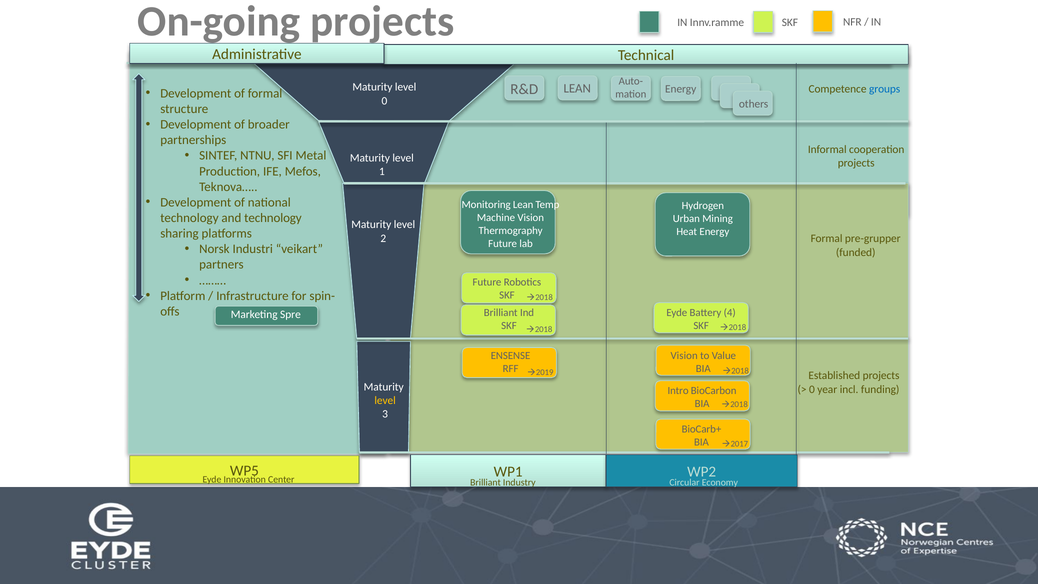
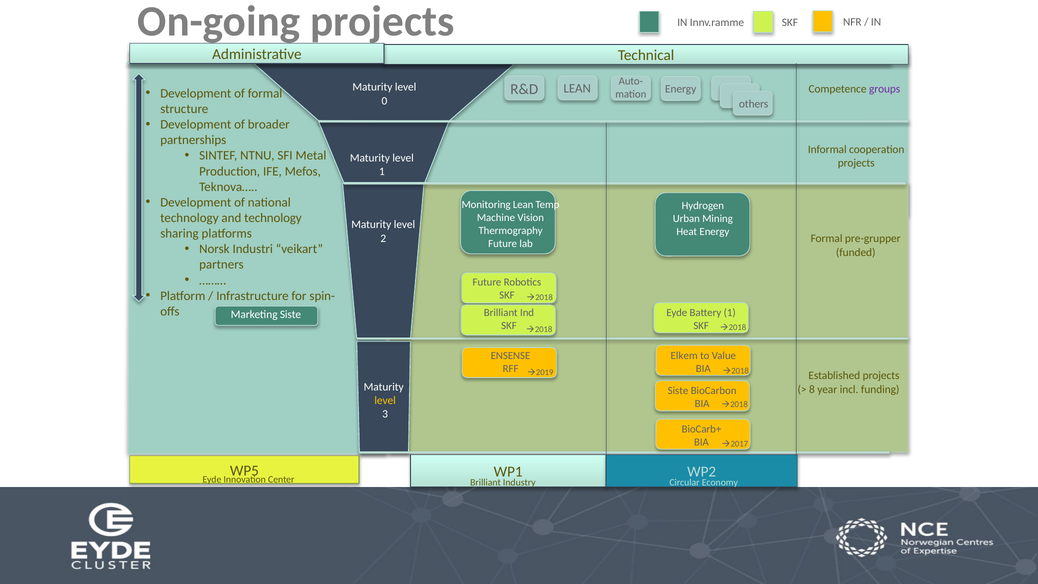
groups colour: blue -> purple (885, 89)
Battery 4: 4 -> 1 (730, 313)
Marketing Spre: Spre -> Siste (290, 314)
Vision: Vision -> Elkem (684, 355)
0: 0 -> 8 (812, 389)
Intro: Intro -> Siste (678, 390)
